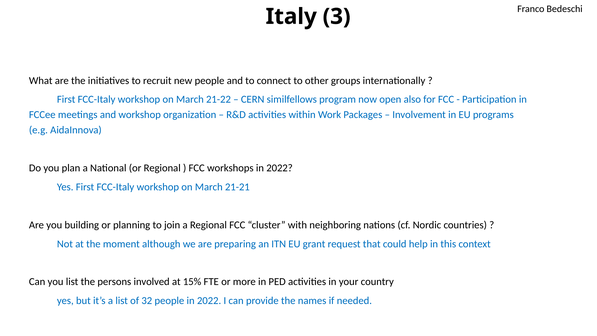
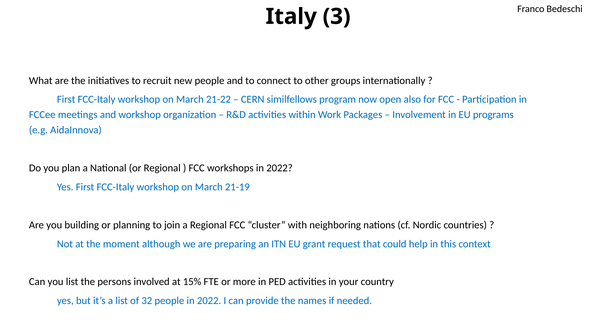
21-21: 21-21 -> 21-19 (237, 187)
